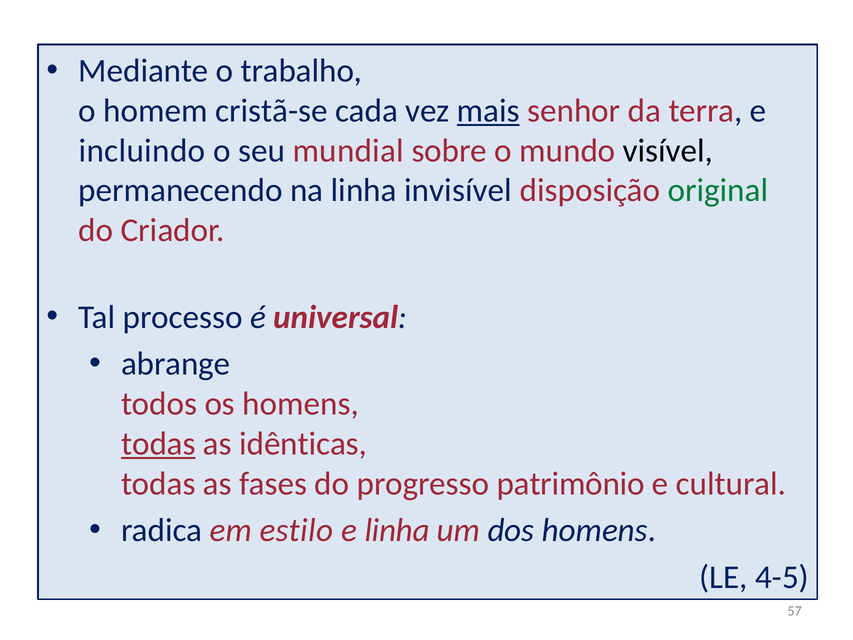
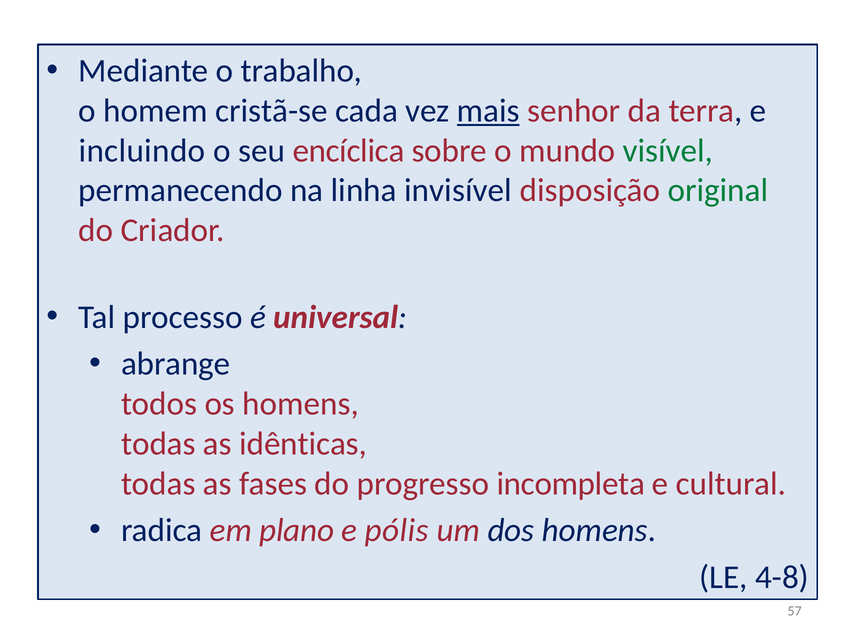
mundial: mundial -> encíclica (349, 151)
visível colour: black -> green (668, 151)
todas underline: present -> none (158, 444)
patrimônio: patrimônio -> incompleta (571, 483)
estilo: estilo -> plano (297, 530)
e linha: linha -> pólis (397, 530)
4-5: 4-5 -> 4-8 (782, 577)
